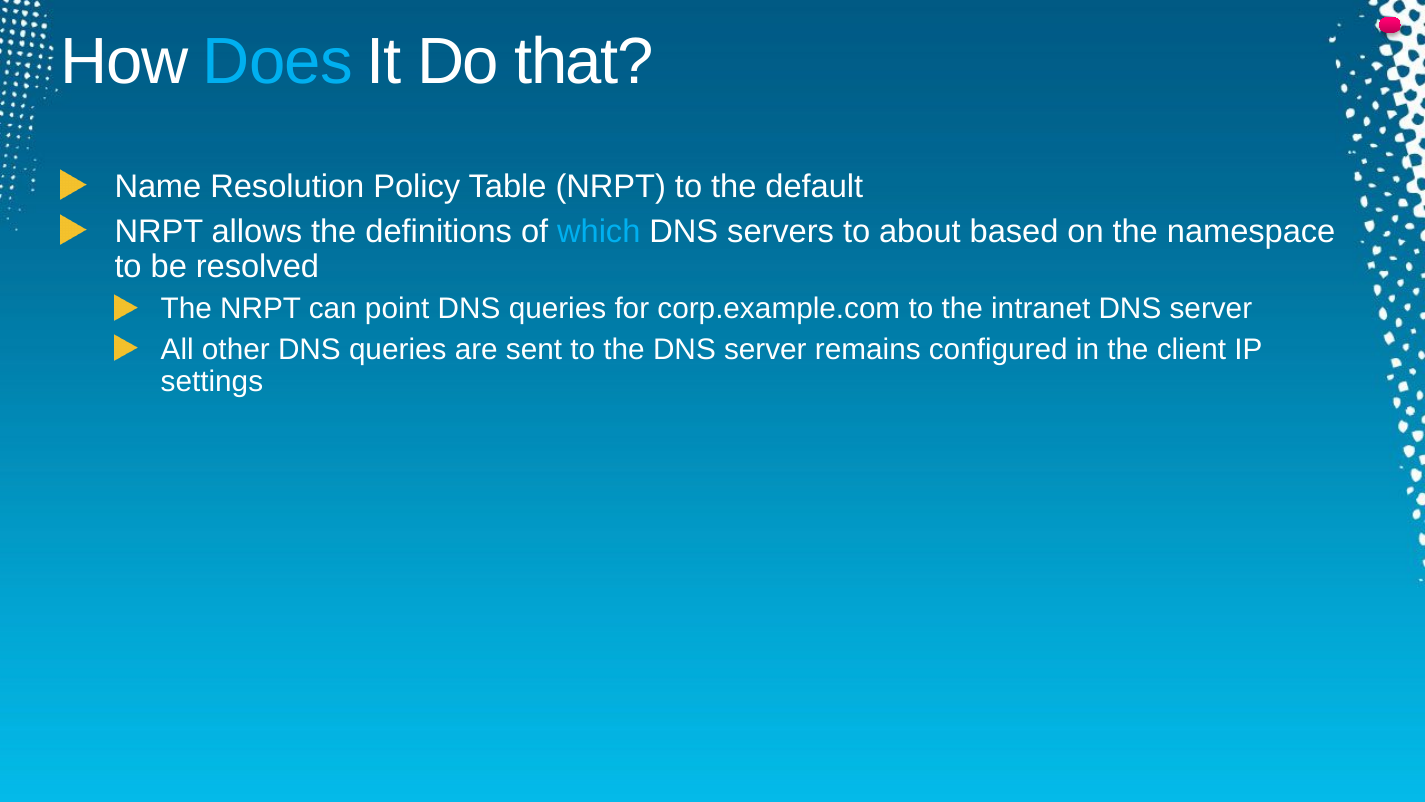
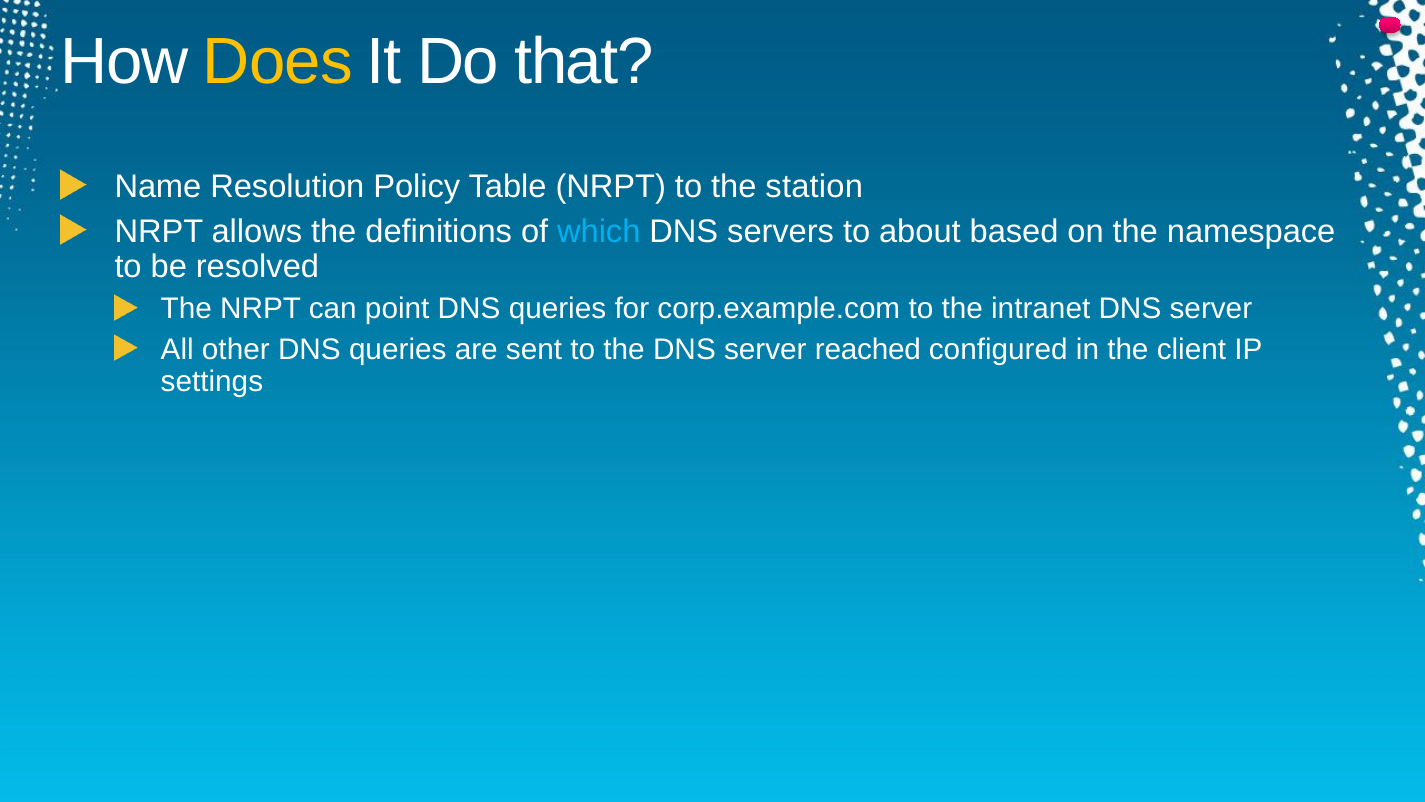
Does colour: light blue -> yellow (278, 62)
default: default -> station (814, 187)
remains: remains -> reached (868, 349)
